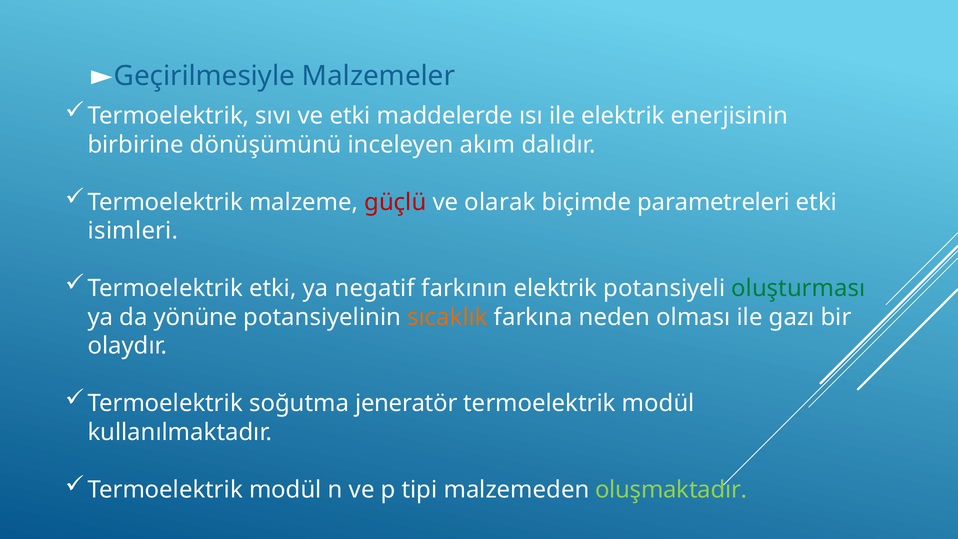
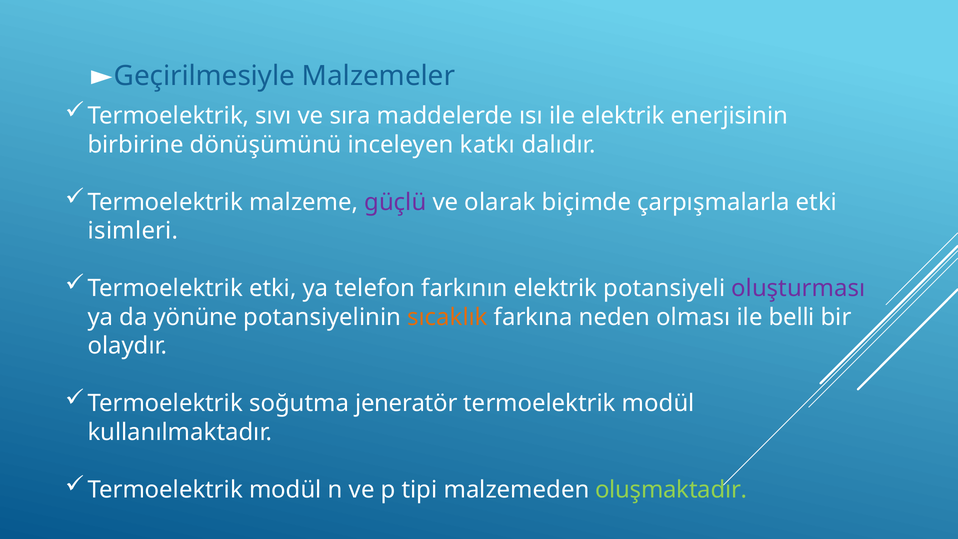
ve etki: etki -> sıra (350, 116)
akım: akım -> katkı (487, 145)
güçlü colour: red -> purple (395, 202)
parametreleri: parametreleri -> çarpışmalarla (714, 202)
negatif: negatif -> telefon (375, 288)
oluşturması colour: green -> purple (798, 288)
gazı: gazı -> belli (792, 317)
